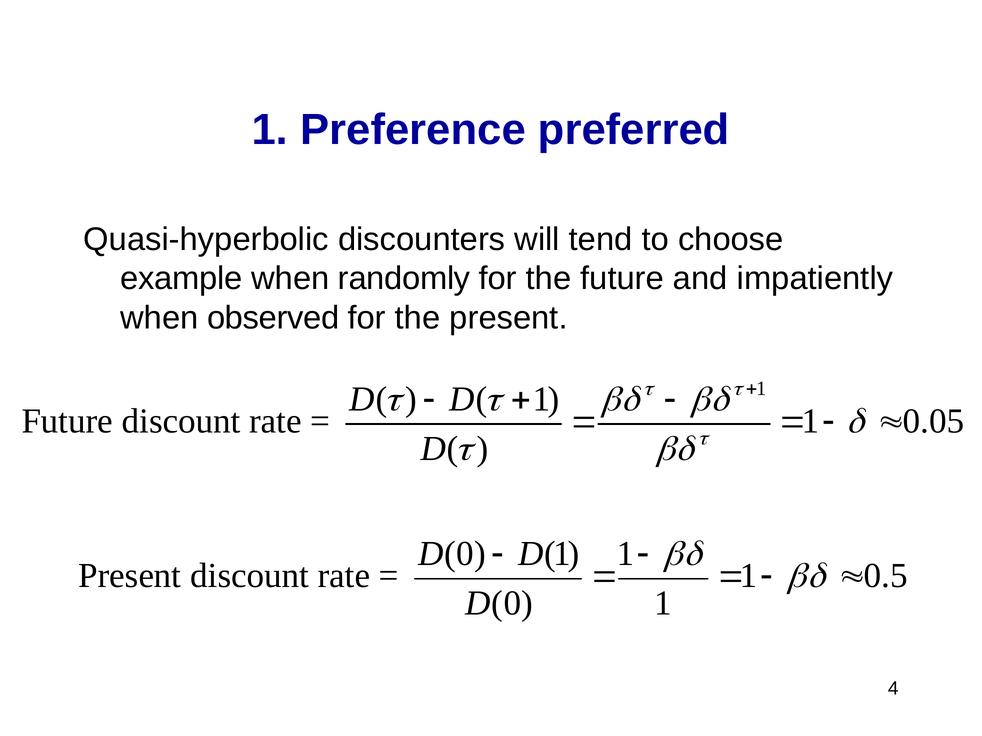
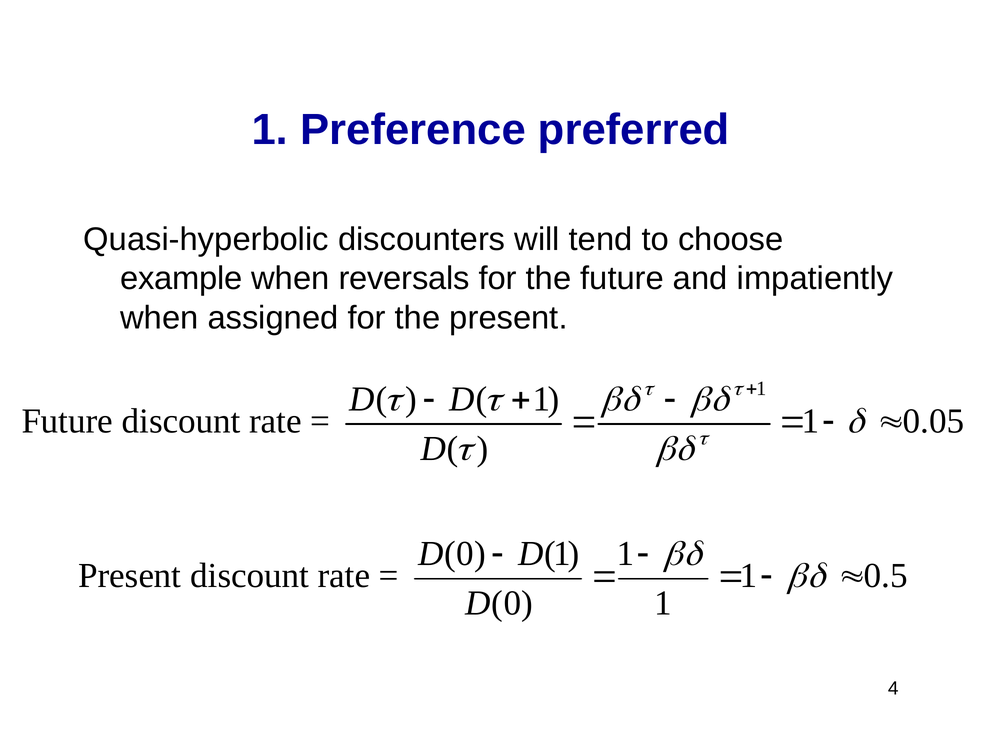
randomly: randomly -> reversals (404, 279)
observed: observed -> assigned (273, 318)
